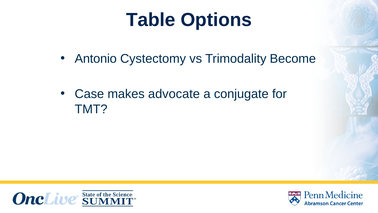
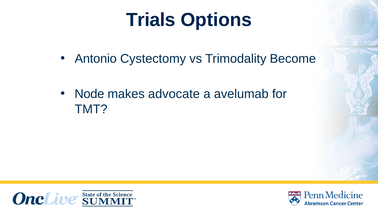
Table: Table -> Trials (151, 20)
Case: Case -> Node (89, 94)
conjugate: conjugate -> avelumab (241, 94)
